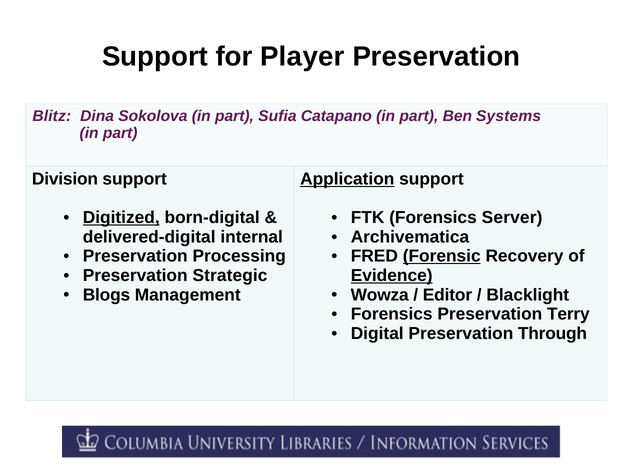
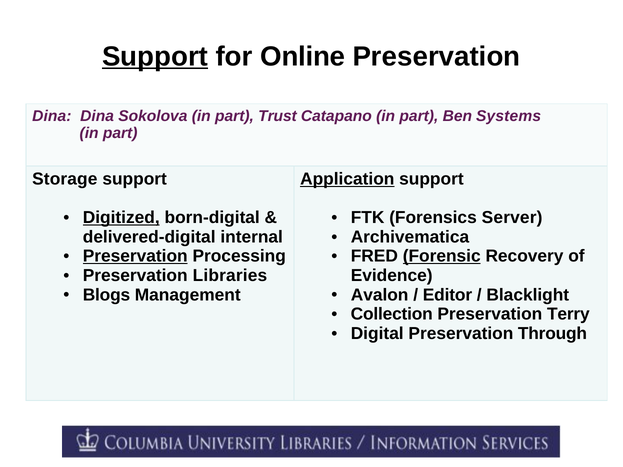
Support underline: none -> present (155, 56)
Player: Player -> Online (303, 56)
Blitz: Blitz -> Dina (52, 116)
Sufia: Sufia -> Trust (277, 116)
Division: Division -> Storage (65, 179)
Preservation underline: none -> present (135, 256)
Strategic: Strategic -> Libraries (230, 276)
Evidence underline: present -> none (392, 276)
Wowza: Wowza -> Avalon (380, 295)
Forensics: Forensics -> Collection (392, 314)
